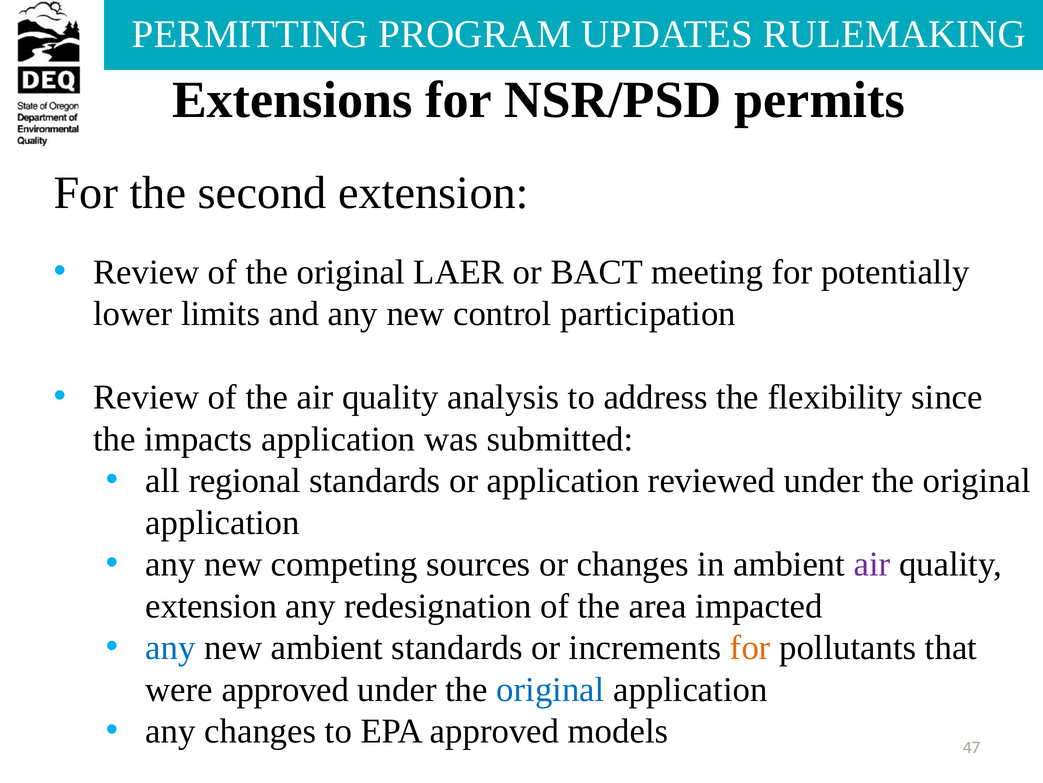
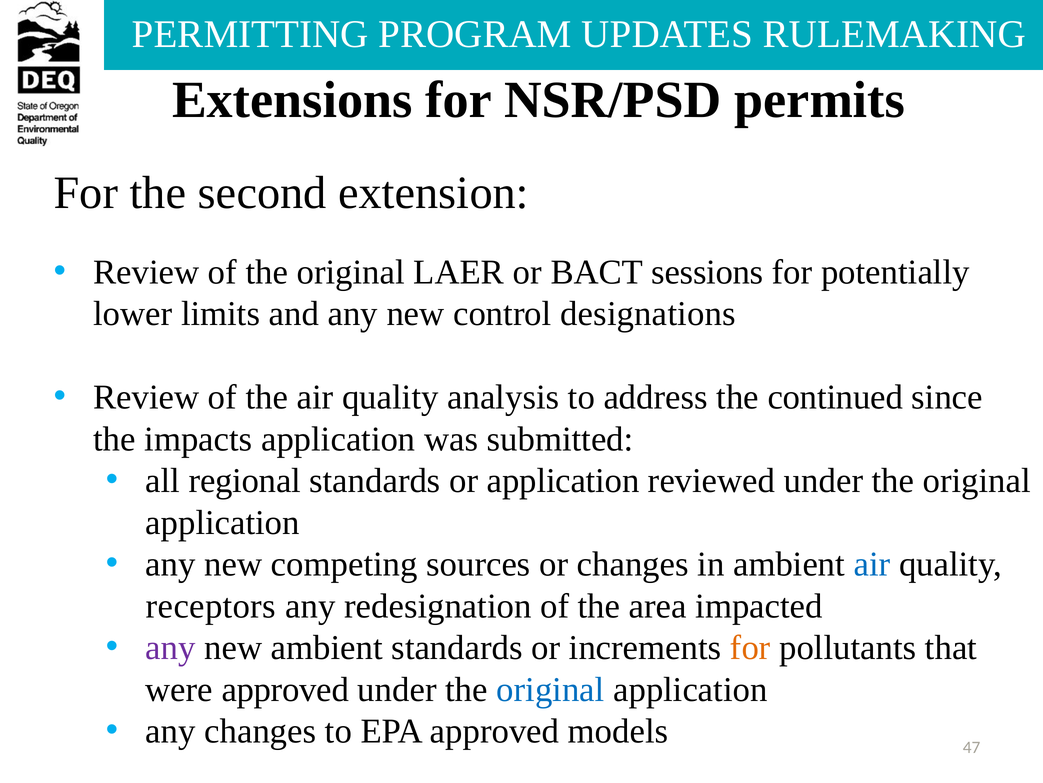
meeting: meeting -> sessions (707, 272)
participation: participation -> designations (648, 314)
flexibility: flexibility -> continued (835, 397)
air colour: purple -> blue (872, 564)
extension: extension -> receptors (211, 606)
any colour: blue -> purple (171, 647)
